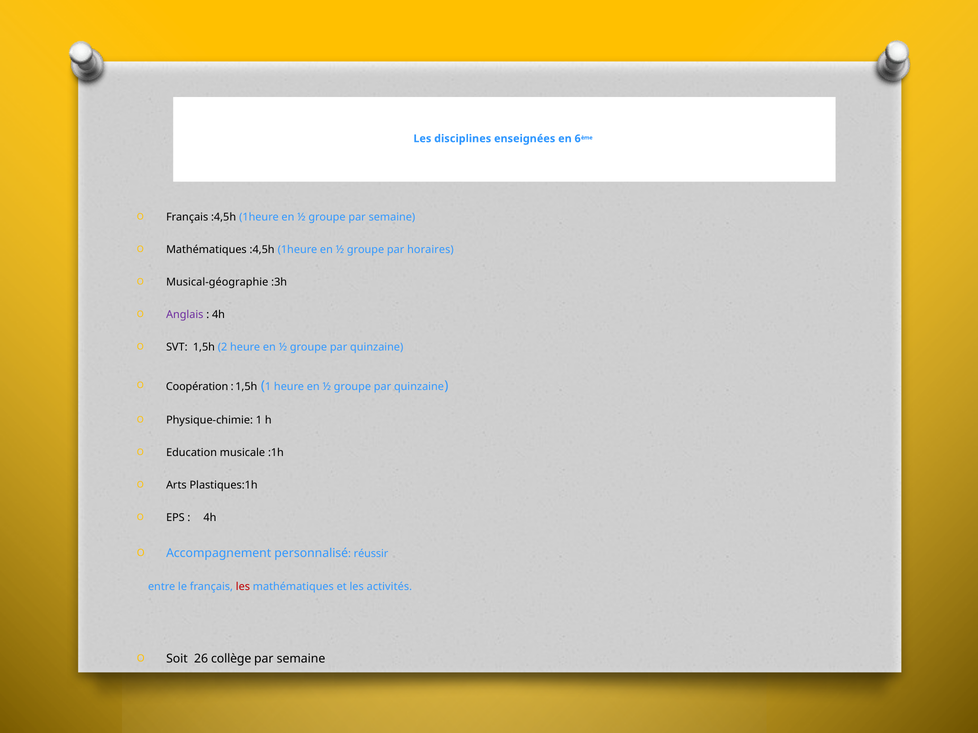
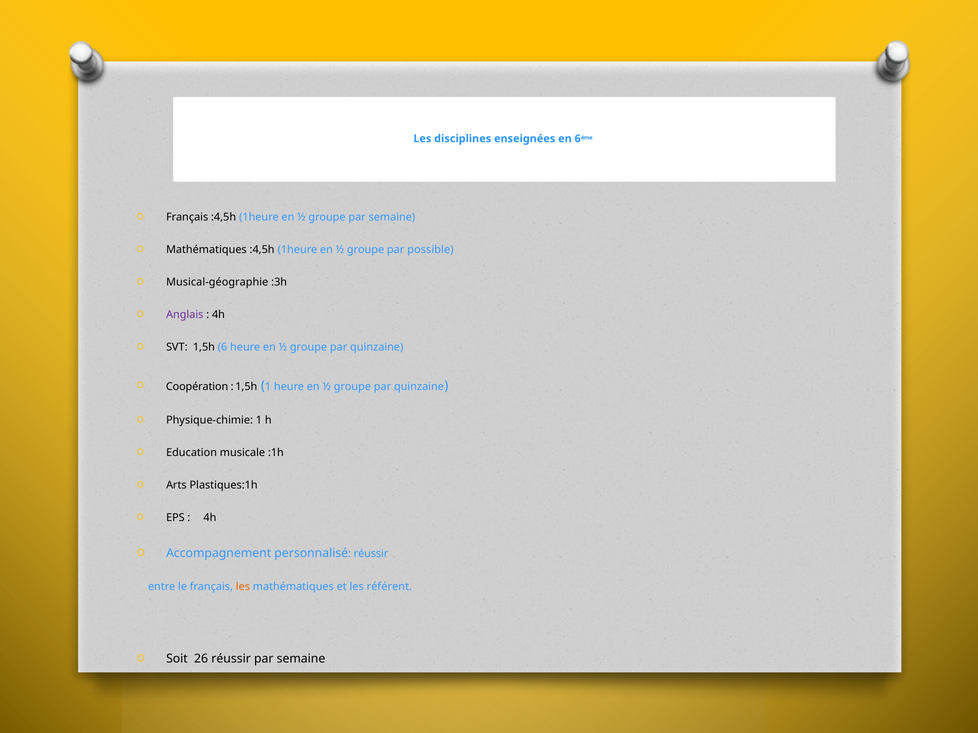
horaires: horaires -> possible (430, 250)
2: 2 -> 6 (223, 347)
les colour: red -> orange (243, 587)
activités: activités -> référent (389, 587)
26 collège: collège -> réussir (231, 659)
